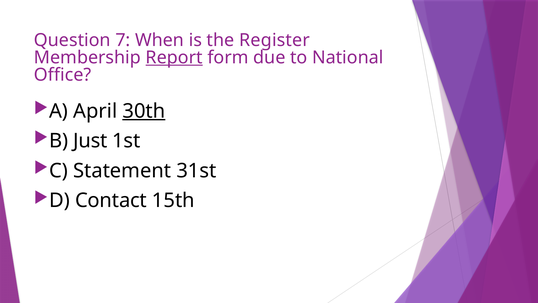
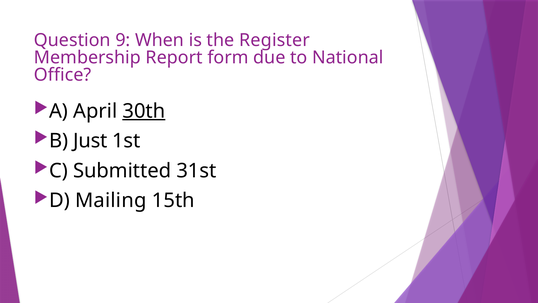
7: 7 -> 9 (123, 40)
Report underline: present -> none (174, 57)
Statement: Statement -> Submitted (122, 171)
Contact: Contact -> Mailing (111, 200)
